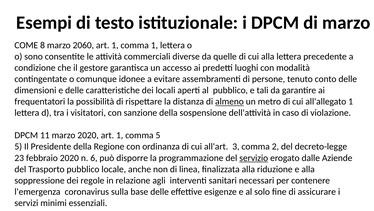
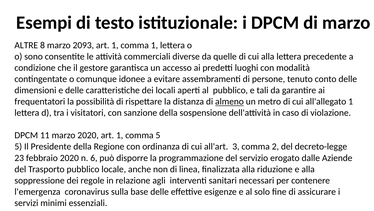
COME: COME -> ALTRE (26, 45)
2060: 2060 -> 2093 (83, 45)
servizio underline: present -> none (254, 157)
